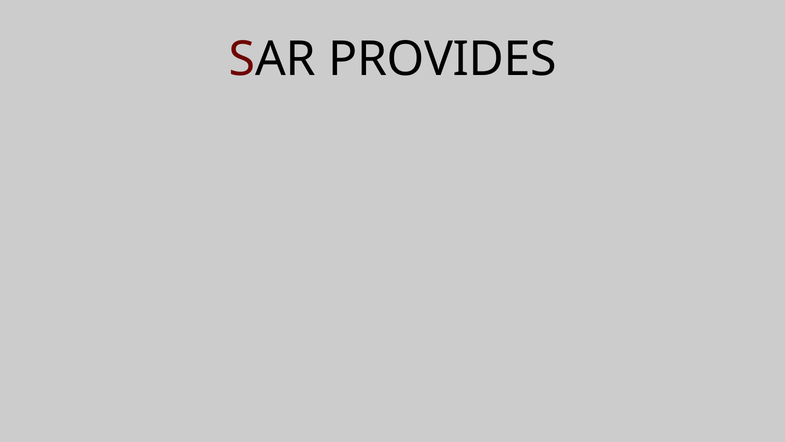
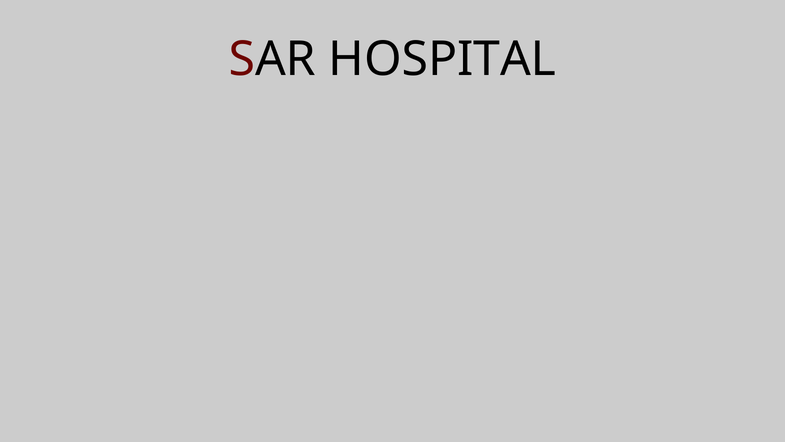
PROVIDES: PROVIDES -> HOSPITAL (442, 59)
